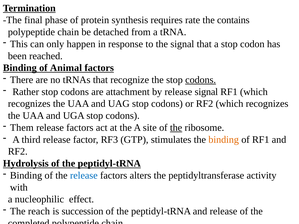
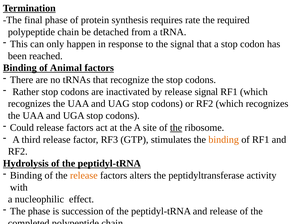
contains: contains -> required (233, 20)
codons underline: present -> none (201, 80)
attachment: attachment -> inactivated (128, 92)
Them: Them -> Could (22, 128)
release colour: blue -> orange (84, 176)
The reach: reach -> phase (39, 211)
